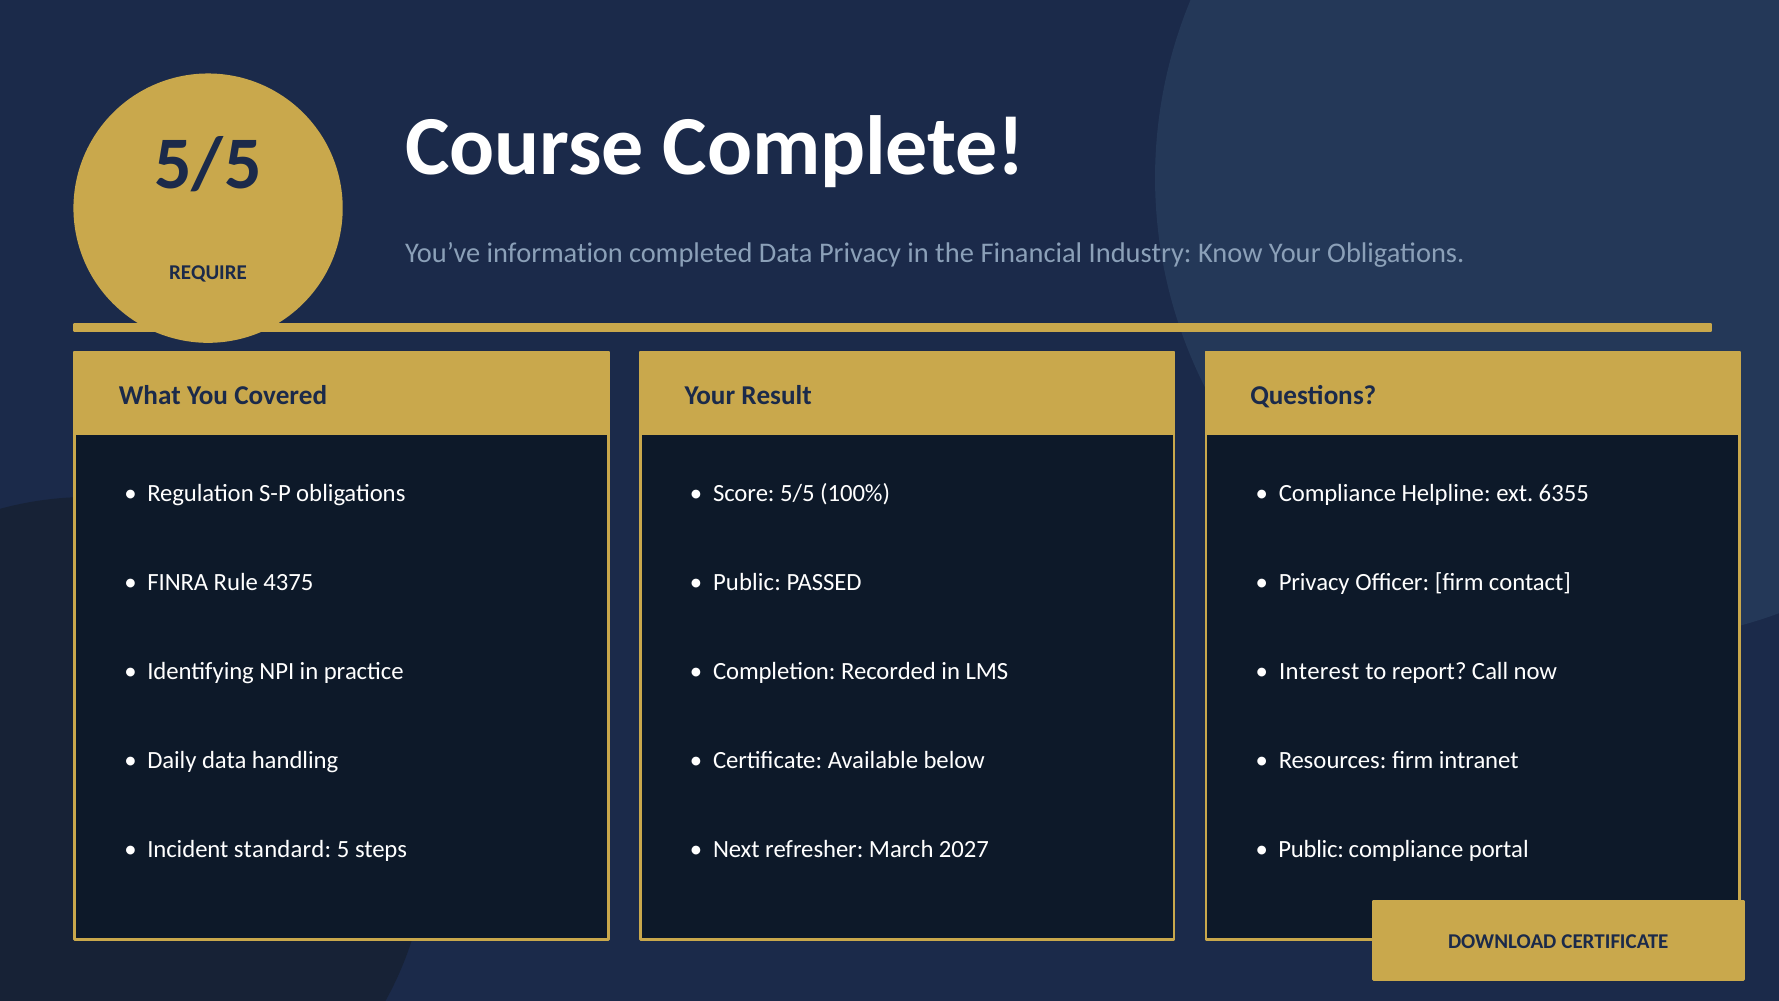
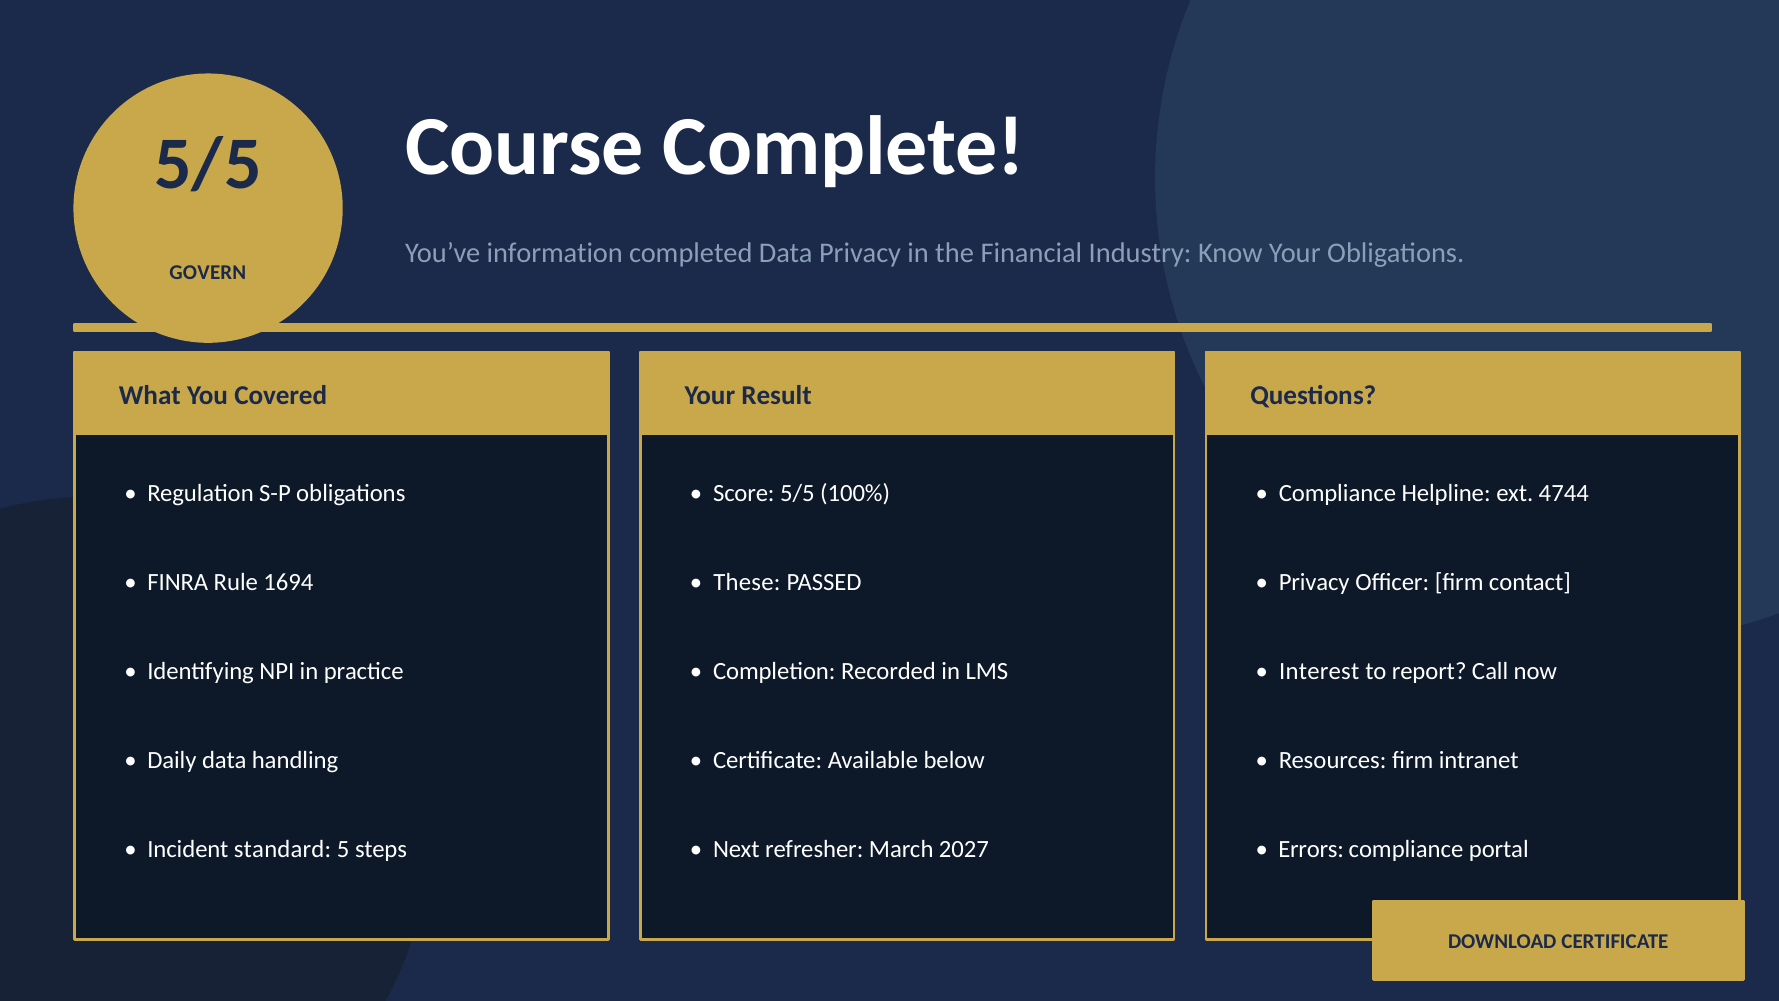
REQUIRE: REQUIRE -> GOVERN (208, 273)
6355: 6355 -> 4744 (1564, 494)
4375: 4375 -> 1694 (288, 583)
Public: Public -> These (747, 583)
Public: Public -> Errors (1311, 849)
